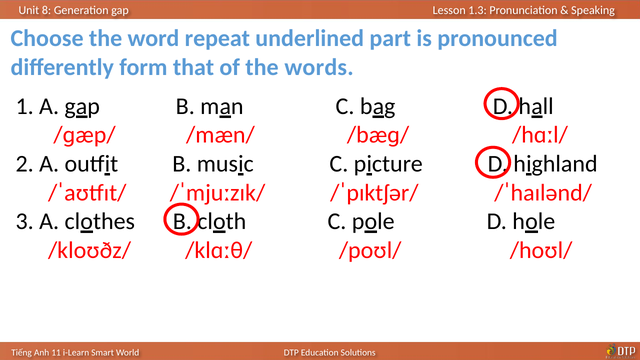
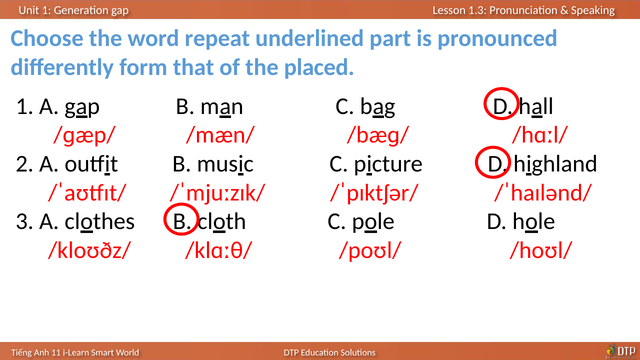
8: 8 -> 1 (47, 10)
words: words -> placed (319, 67)
